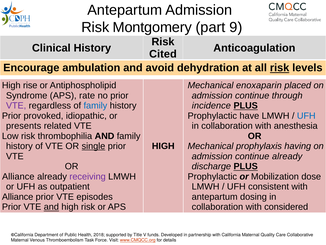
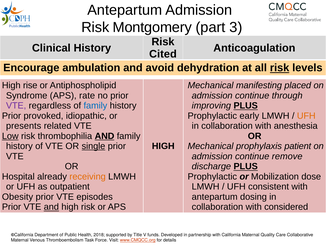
9: 9 -> 3 (236, 27)
enoxaparin: enoxaparin -> manifesting (259, 85)
incidence: incidence -> improving (211, 105)
have: have -> early (249, 116)
UFH colour: blue -> orange (306, 116)
Low underline: none -> present (10, 136)
AND underline: none -> present (105, 136)
having: having -> patient (298, 146)
continue already: already -> remove (287, 156)
Alliance: Alliance -> Hospital (18, 176)
receiving colour: purple -> orange (88, 176)
Alliance: Alliance -> Obesity (18, 196)
